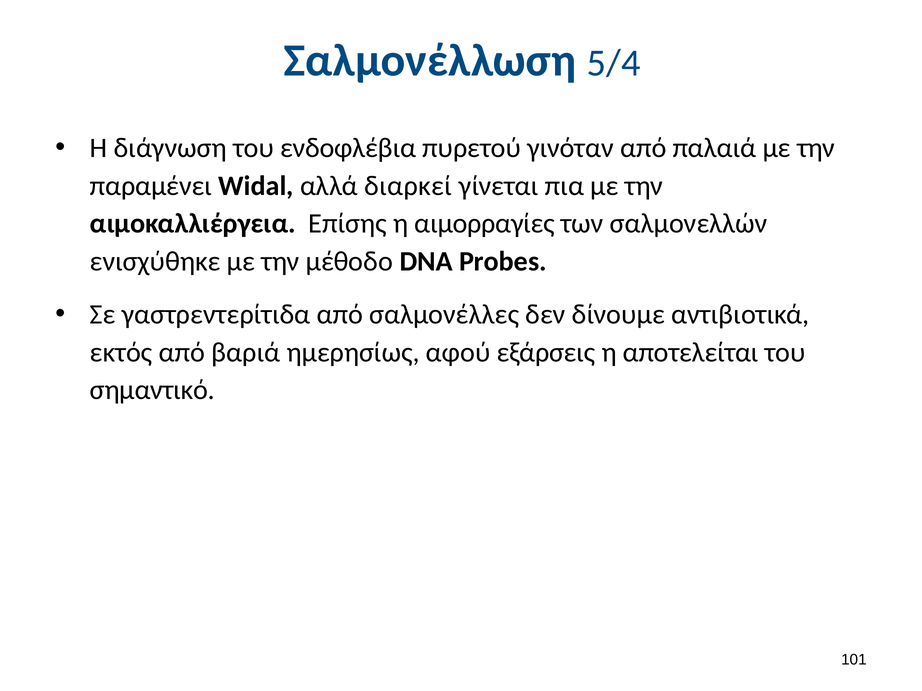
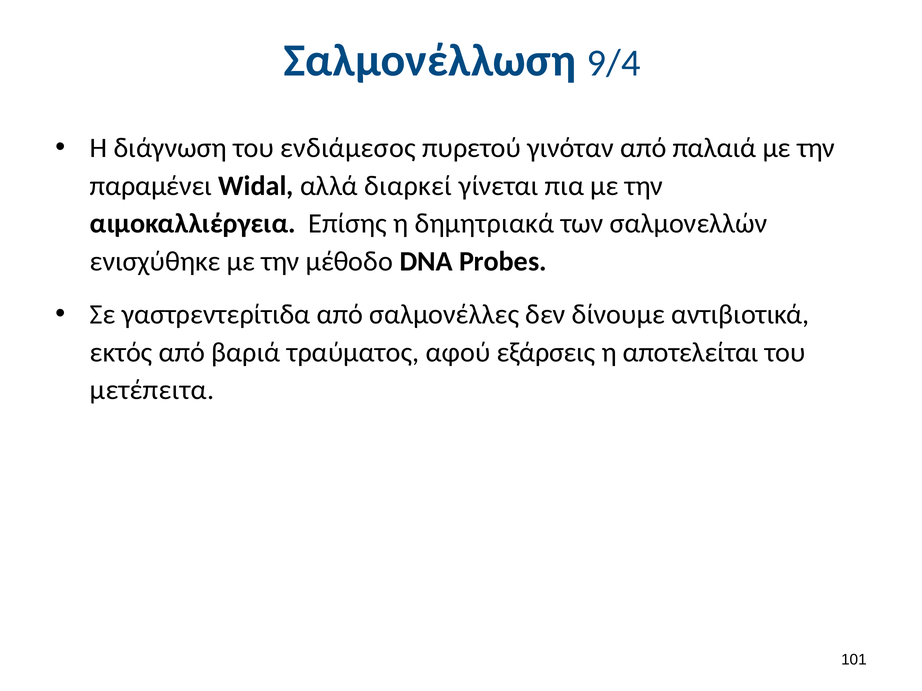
5/4: 5/4 -> 9/4 (614, 63)
ενδοφλέβια: ενδοφλέβια -> ενδιάμεσος (348, 148)
αιμορραγίες: αιμορραγίες -> δημητριακά (484, 224)
ημερησίως: ημερησίως -> τραύματος (353, 353)
σημαντικό: σημαντικό -> μετέπειτα (152, 390)
